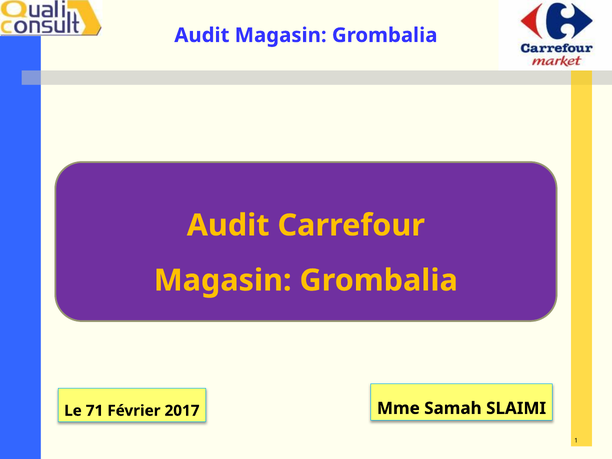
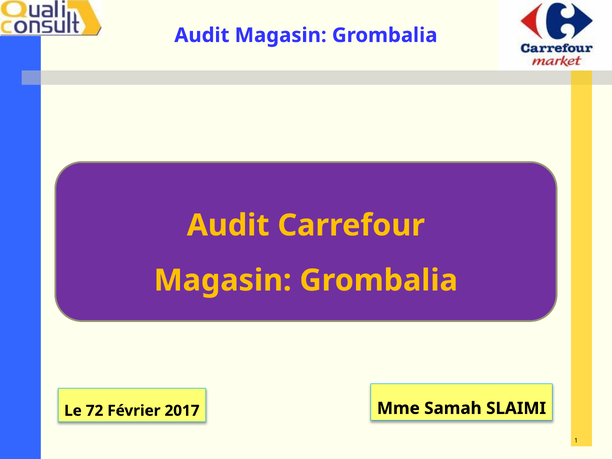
71: 71 -> 72 (95, 411)
